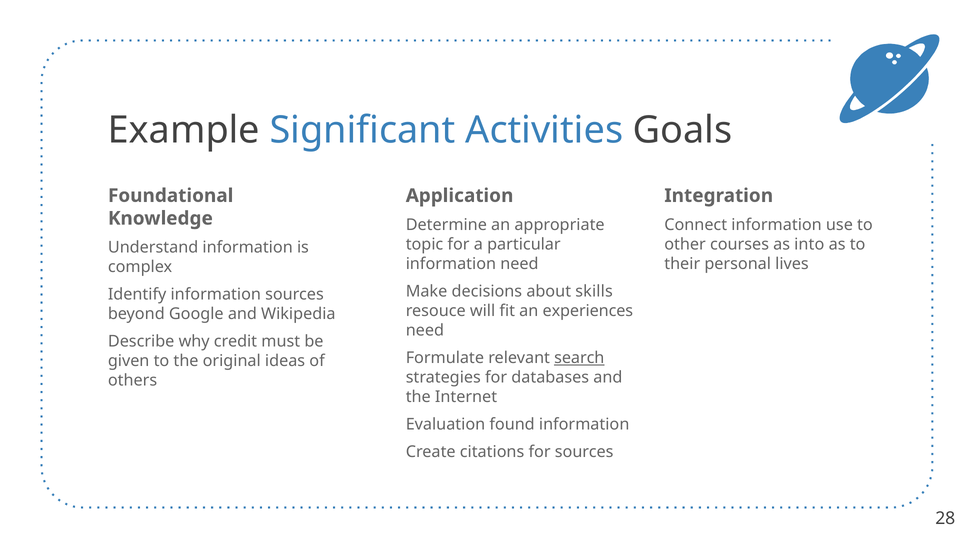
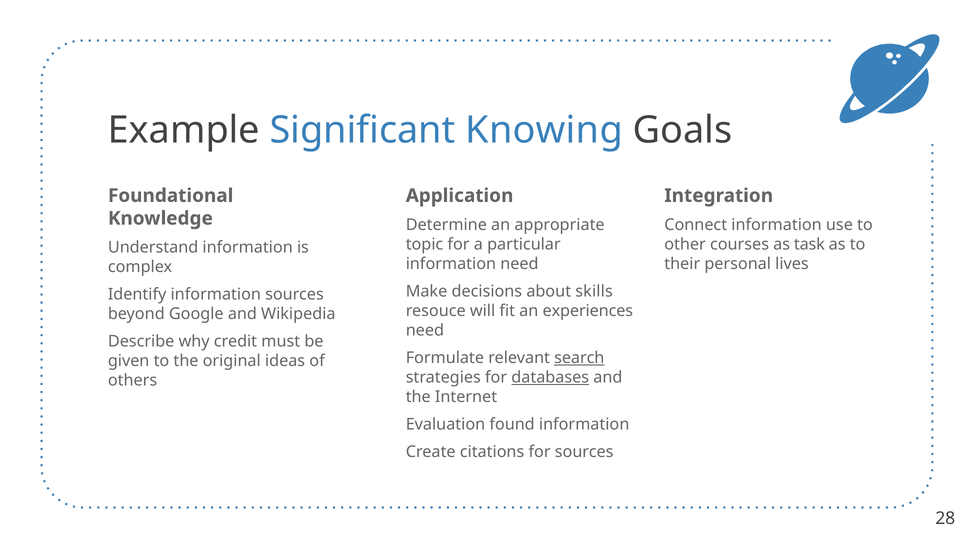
Activities: Activities -> Knowing (544, 130)
into: into -> task (809, 244)
databases underline: none -> present (550, 377)
